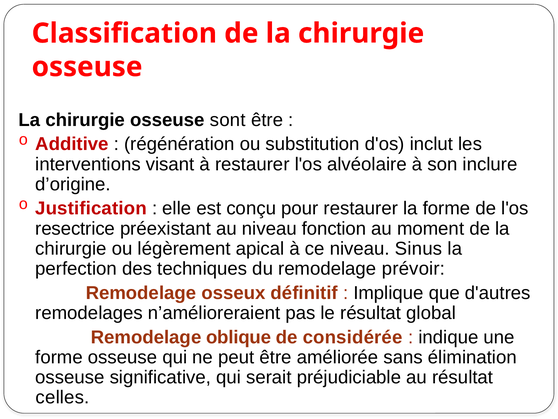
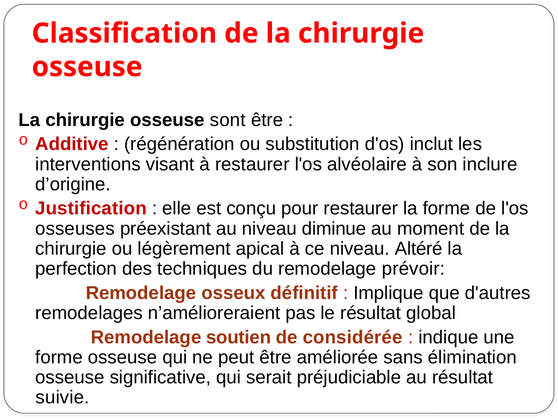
resectrice: resectrice -> osseuses (75, 228)
fonction: fonction -> diminue (334, 228)
Sinus: Sinus -> Altéré (419, 248)
oblique: oblique -> soutien (239, 337)
celles: celles -> suivie (63, 397)
